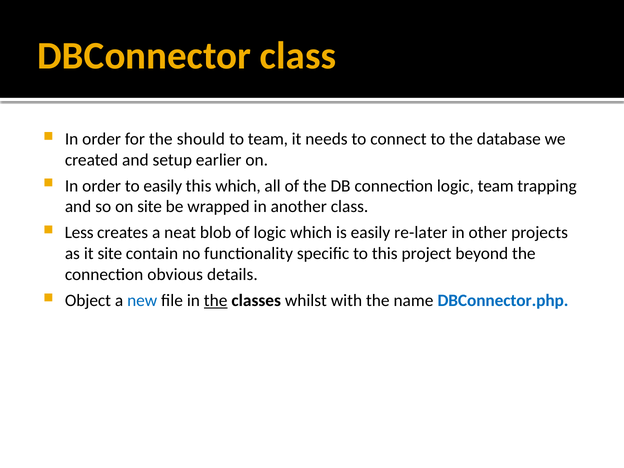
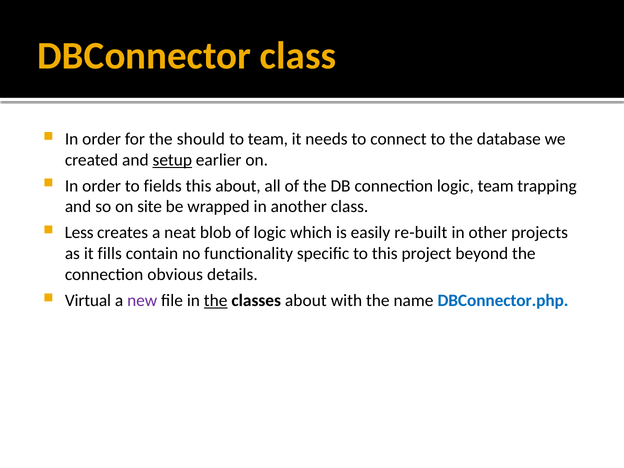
setup underline: none -> present (172, 160)
to easily: easily -> fields (163, 186)
this which: which -> about (238, 186)
re-later: re-later -> re-built (421, 233)
it site: site -> fills (110, 254)
Object: Object -> Virtual (88, 300)
new colour: blue -> purple (142, 300)
classes whilst: whilst -> about (306, 300)
